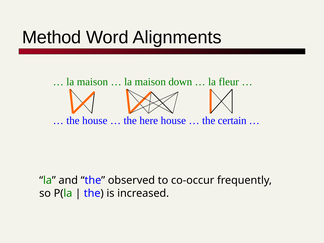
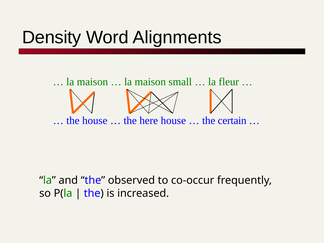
Method: Method -> Density (52, 37)
down: down -> small (180, 82)
